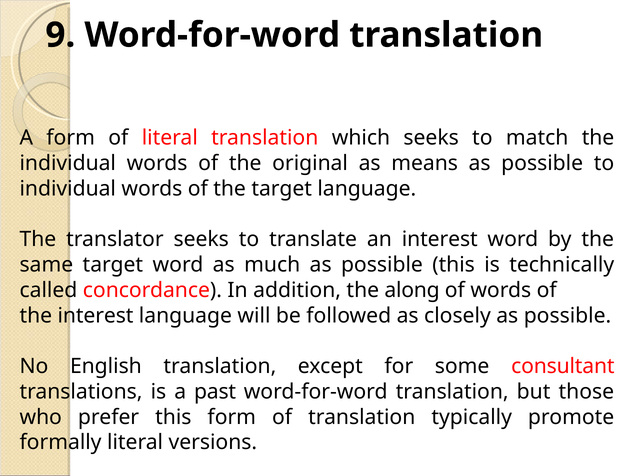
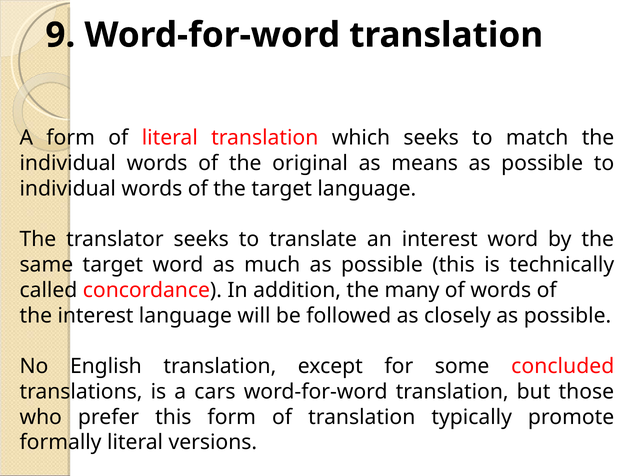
along: along -> many (412, 290)
consultant: consultant -> concluded (563, 366)
past: past -> cars (215, 391)
